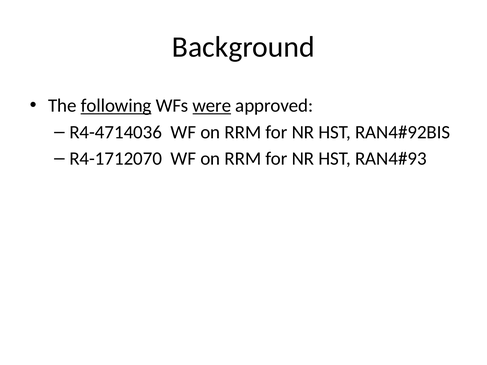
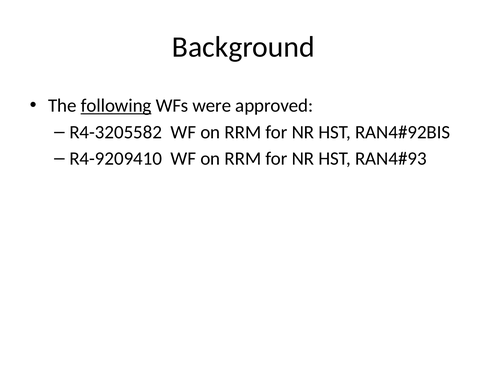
were underline: present -> none (212, 106)
R4-4714036: R4-4714036 -> R4-3205582 (116, 132)
R4-1712070: R4-1712070 -> R4-9209410 (116, 159)
